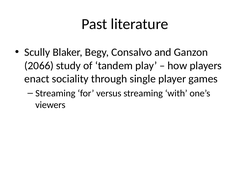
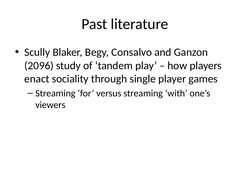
2066: 2066 -> 2096 (39, 66)
